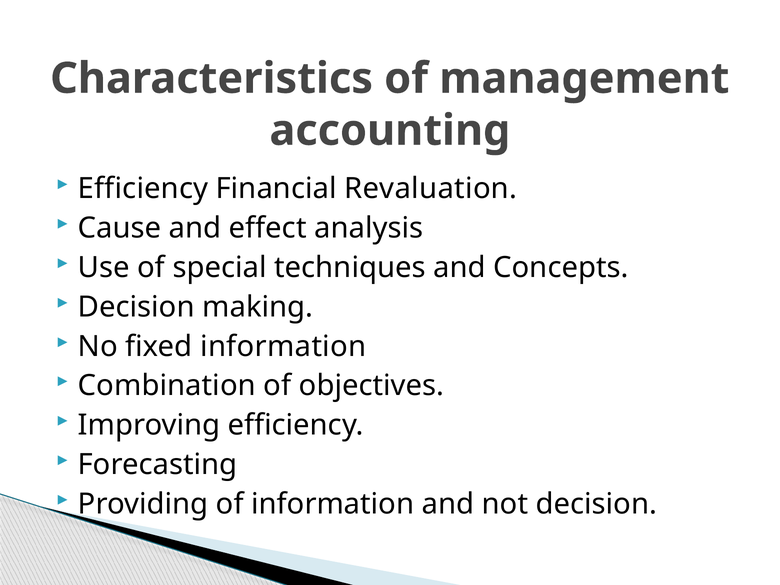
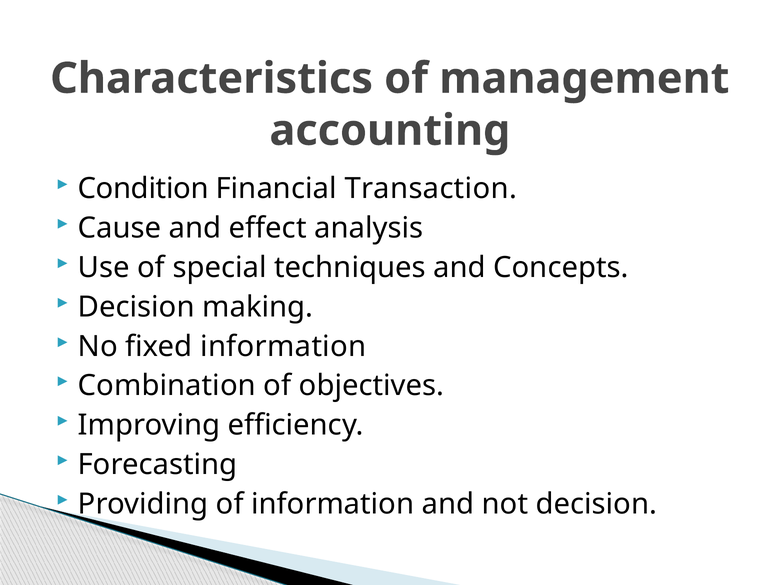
Efficiency: Efficiency -> Condition (143, 189)
Revaluation: Revaluation -> Transaction (431, 189)
